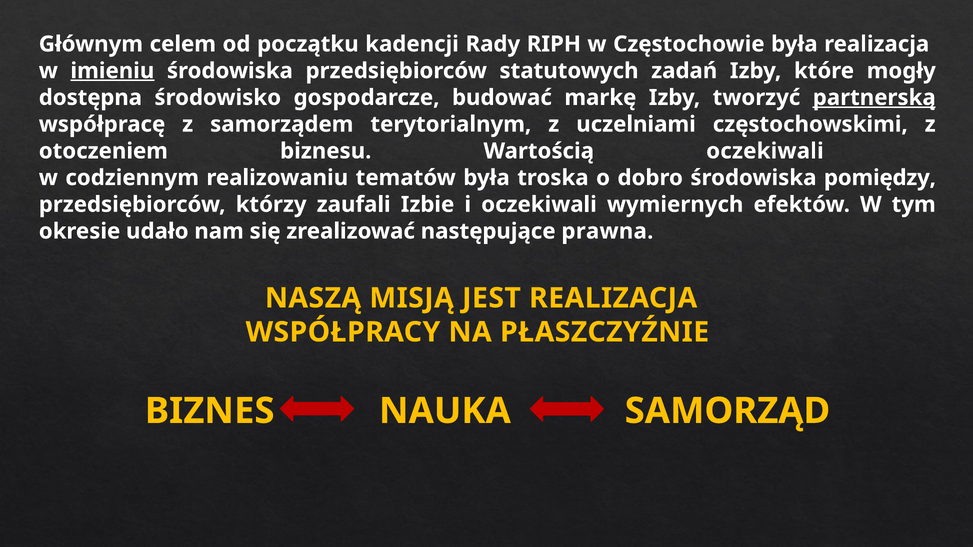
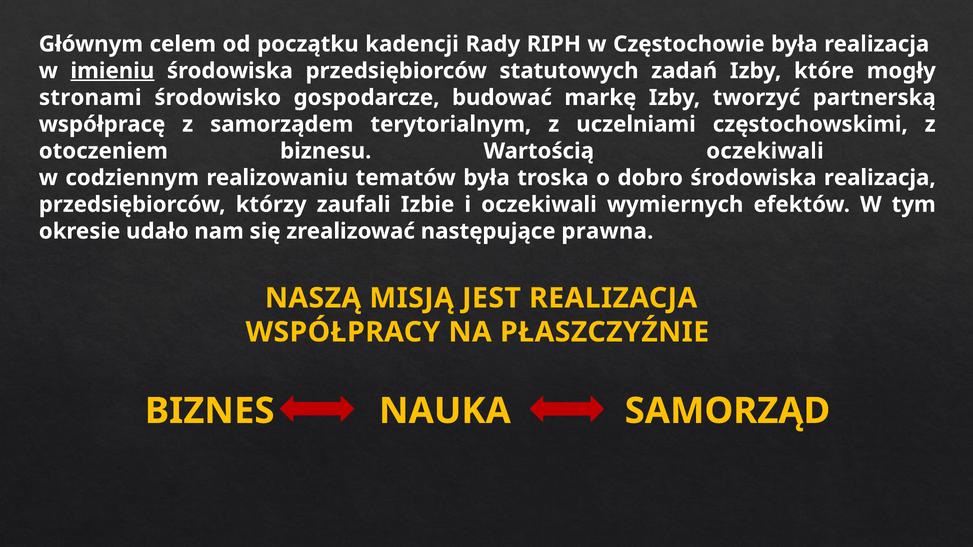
dostępna: dostępna -> stronami (90, 98)
partnerską underline: present -> none (874, 98)
środowiska pomiędzy: pomiędzy -> realizacja (880, 178)
